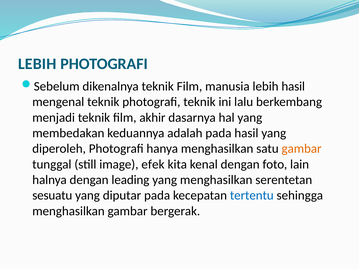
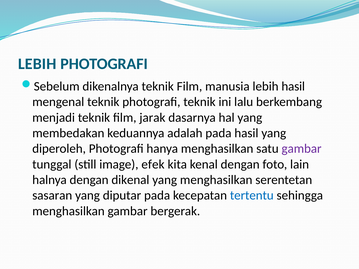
akhir: akhir -> jarak (152, 118)
gambar colour: orange -> purple (302, 149)
leading: leading -> dikenal (130, 180)
sesuatu: sesuatu -> sasaran (52, 196)
